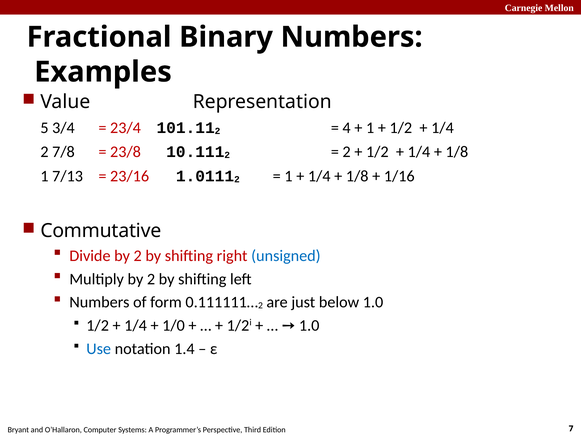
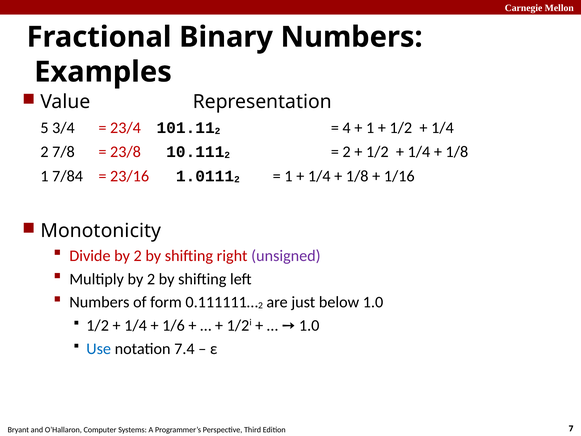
7/13: 7/13 -> 7/84 (68, 176)
Commutative: Commutative -> Monotonicity (101, 231)
unsigned colour: blue -> purple (286, 256)
1/0: 1/0 -> 1/6 (174, 325)
1.4: 1.4 -> 7.4 (184, 349)
